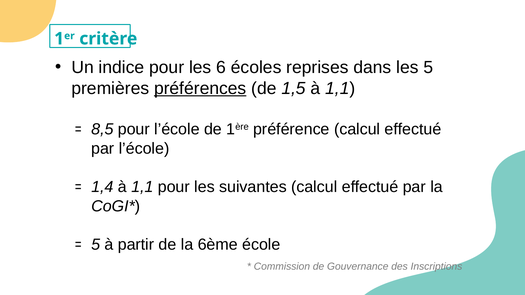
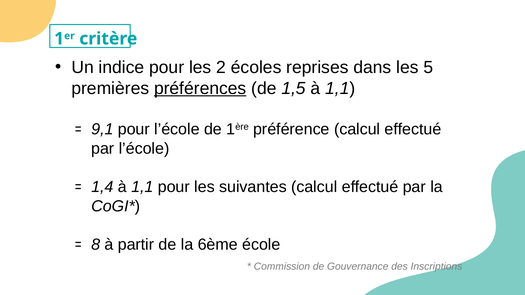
6: 6 -> 2 (221, 67)
8,5: 8,5 -> 9,1 (102, 129)
5: 5 -> 8 (96, 245)
